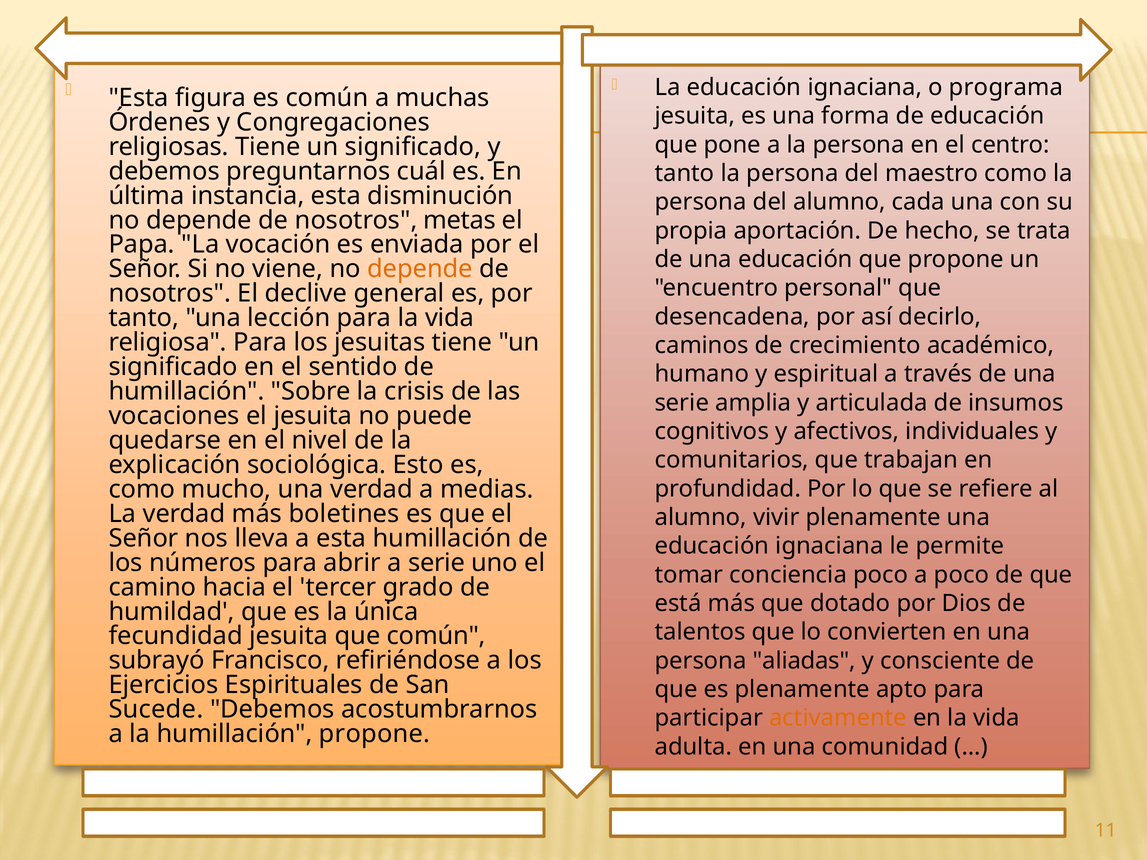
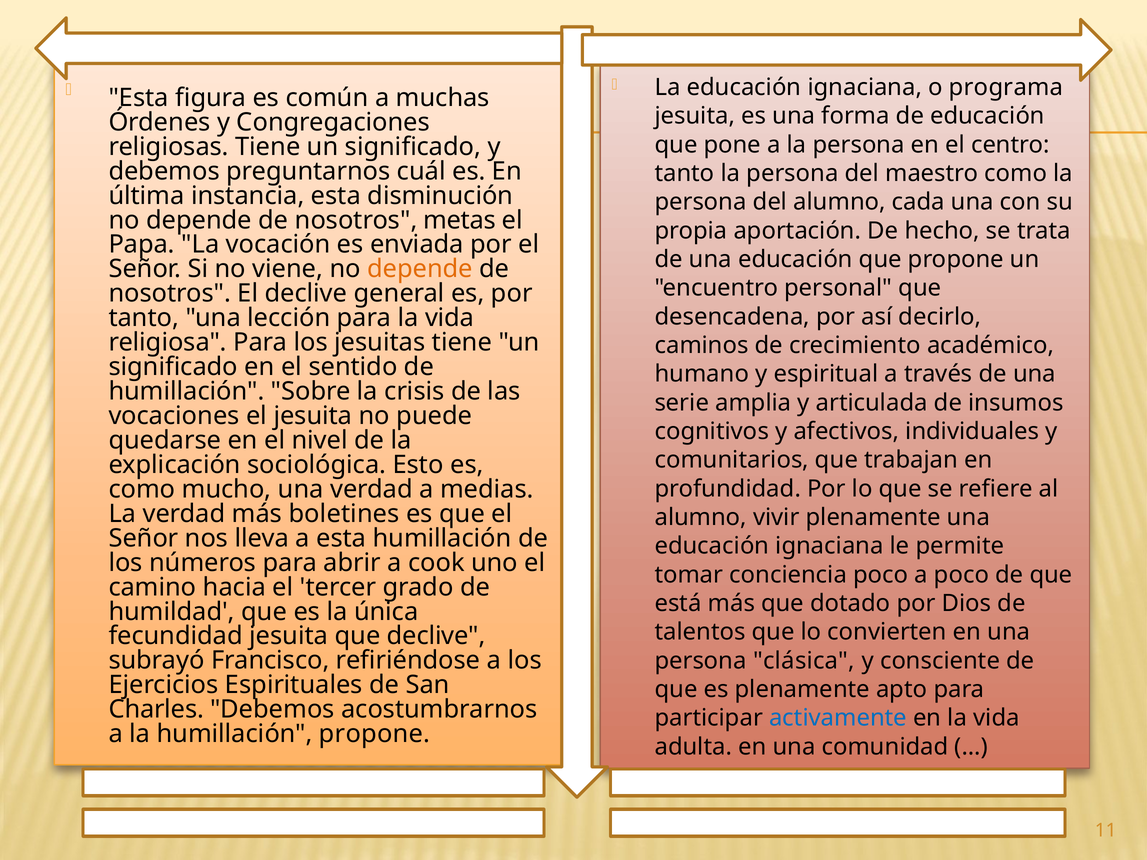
a serie: serie -> cook (437, 563)
que común: común -> declive (436, 636)
aliadas: aliadas -> clásica (804, 661)
Sucede: Sucede -> Charles (156, 710)
activamente colour: orange -> blue (838, 718)
